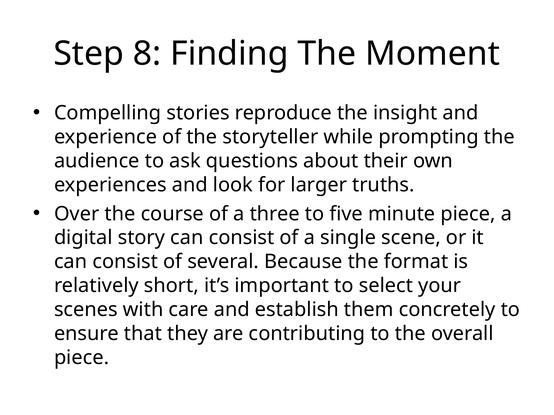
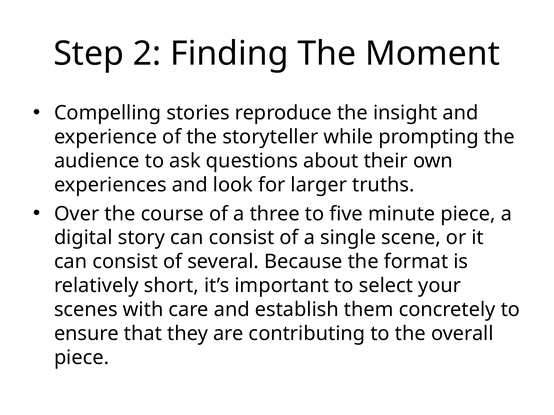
8: 8 -> 2 (147, 54)
